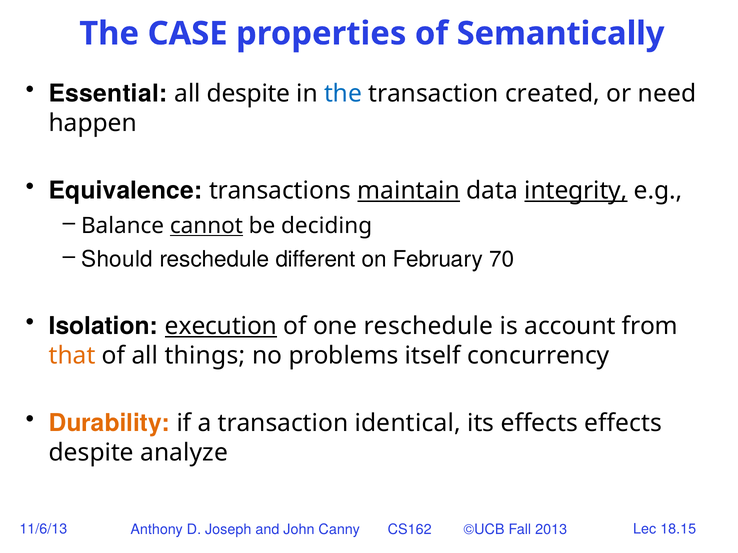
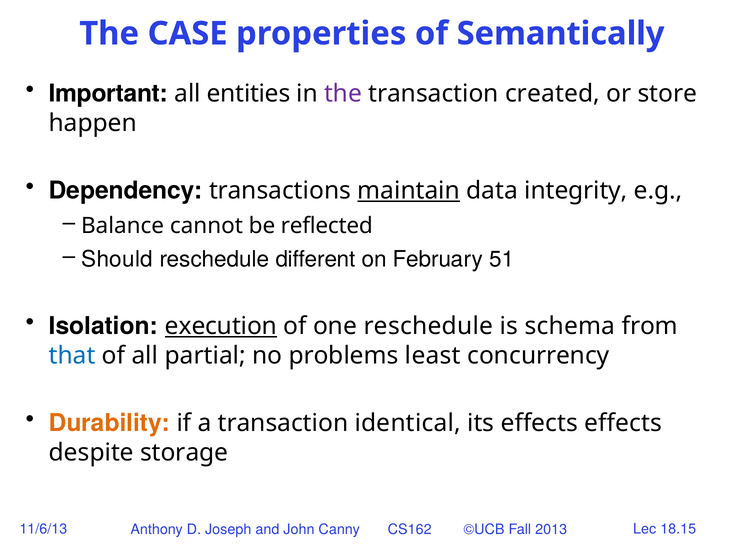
Essential: Essential -> Important (108, 94)
all despite: despite -> entities (249, 94)
the colour: blue -> purple (343, 94)
need: need -> store (667, 94)
Equivalence: Equivalence -> Dependency (126, 191)
integrity underline: present -> none (576, 191)
cannot underline: present -> none (206, 226)
deciding: deciding -> reflected (327, 226)
70: 70 -> 51 (502, 260)
account: account -> schema (570, 326)
that colour: orange -> blue (72, 356)
things: things -> partial (205, 356)
itself: itself -> least (433, 356)
analyze: analyze -> storage (184, 453)
